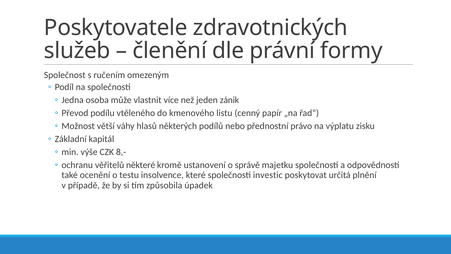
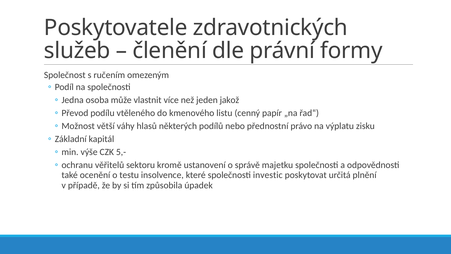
zánik: zánik -> jakož (229, 100)
8,-: 8,- -> 5,- (121, 152)
některé: některé -> sektoru (141, 165)
